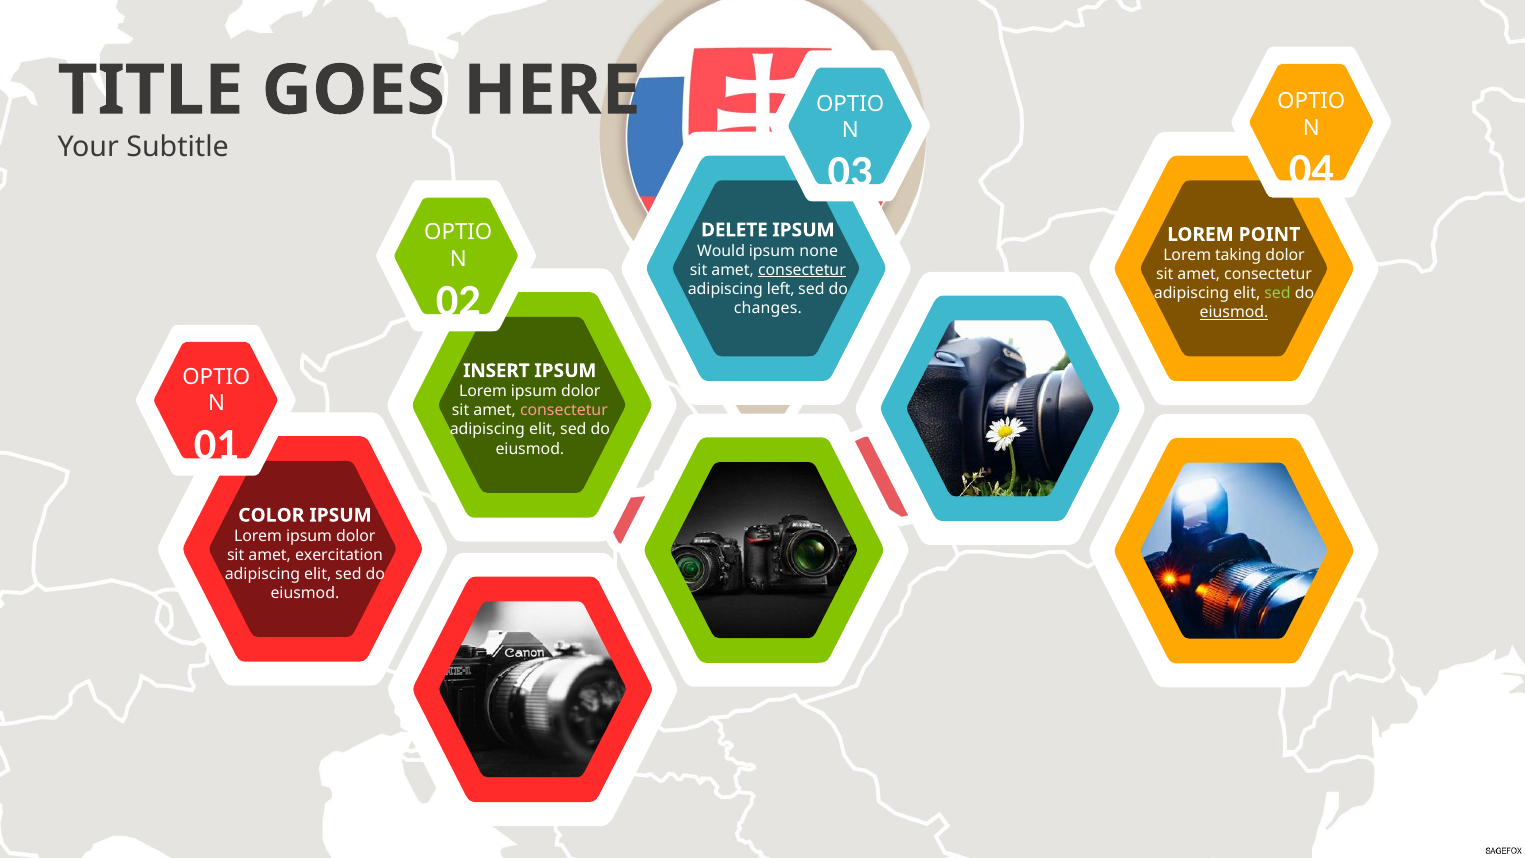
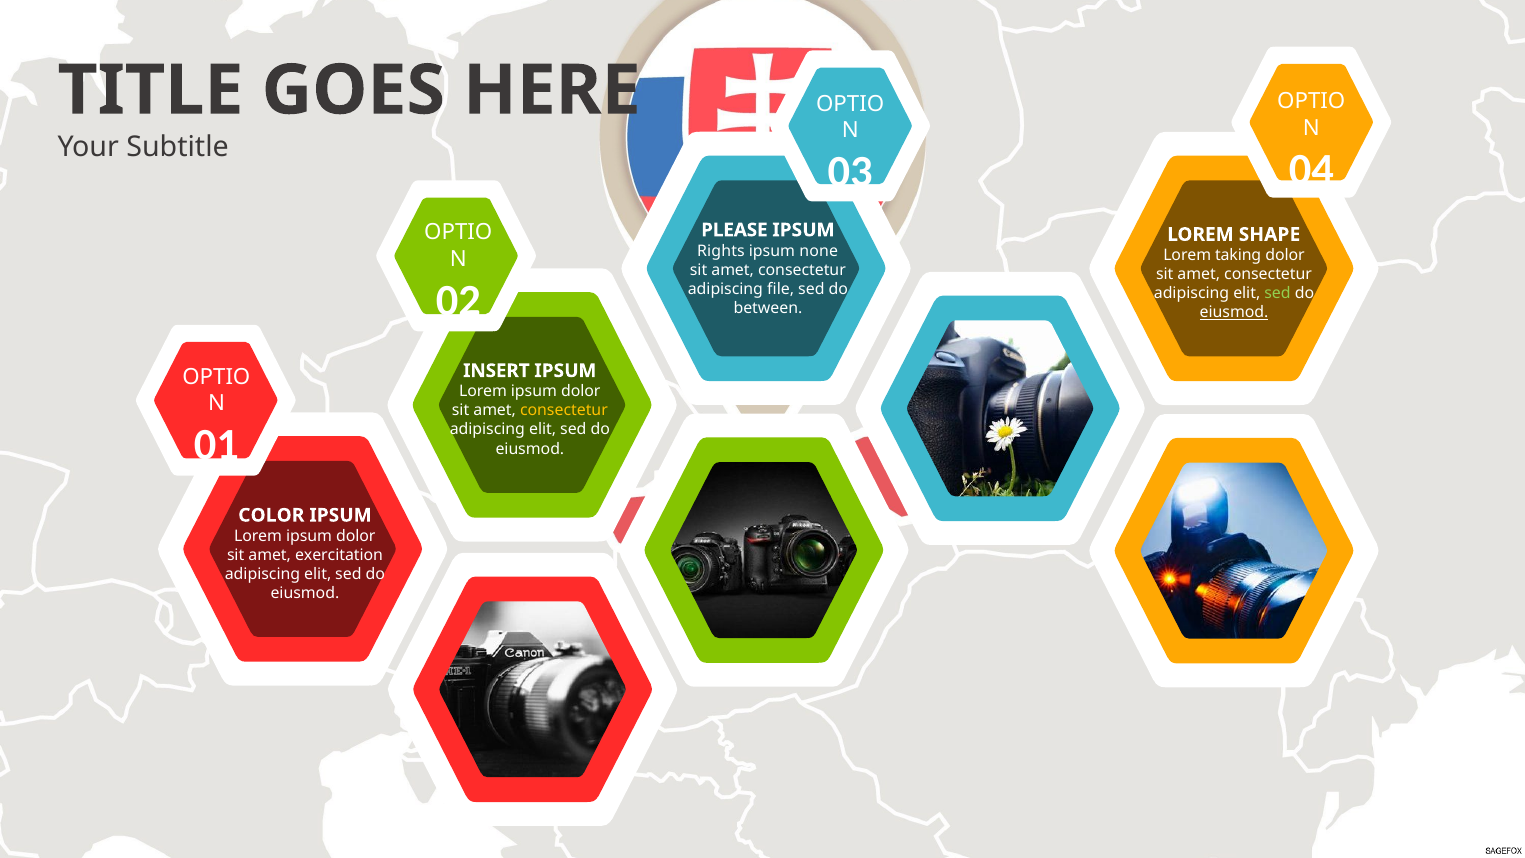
DELETE: DELETE -> PLEASE (734, 230)
POINT: POINT -> SHAPE (1269, 234)
Would: Would -> Rights (721, 251)
consectetur underline: present -> none (802, 270)
left: left -> file (781, 289)
changes: changes -> between (768, 308)
consectetur colour: pink -> yellow (564, 411)
